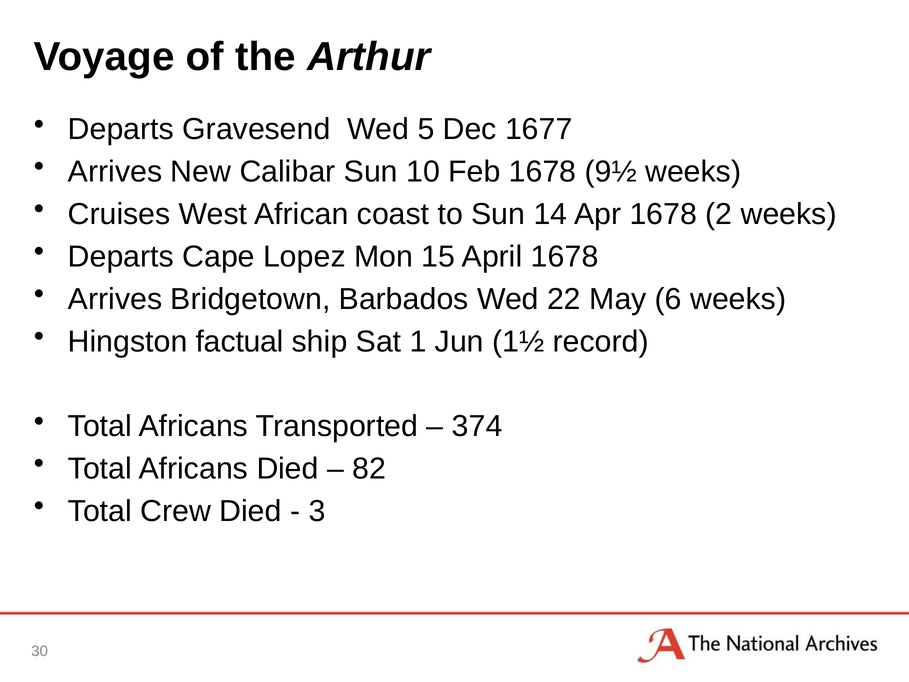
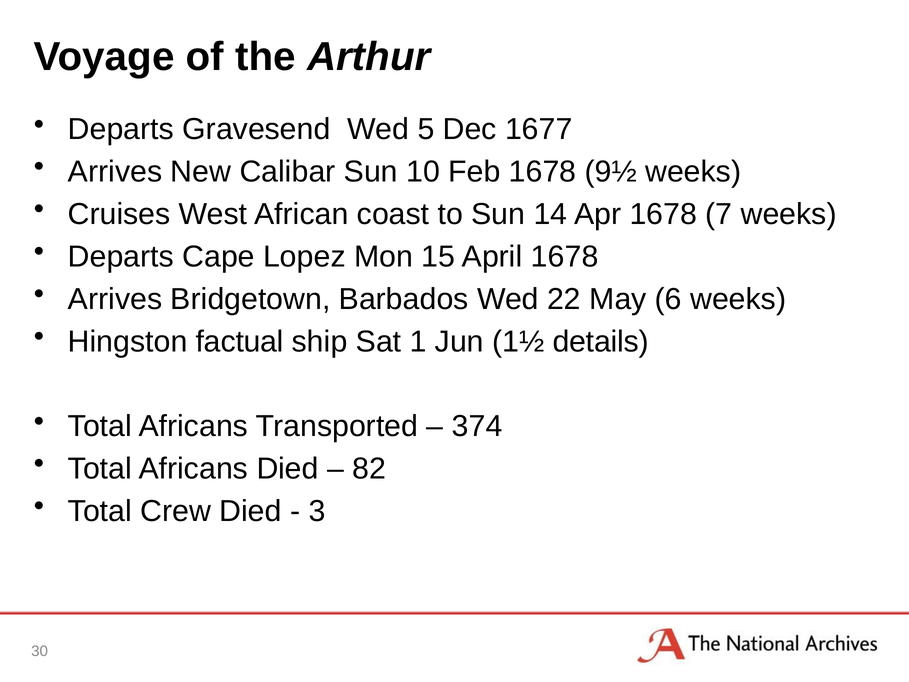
2: 2 -> 7 (719, 214)
record: record -> details (601, 341)
